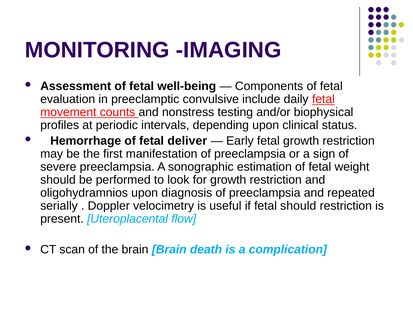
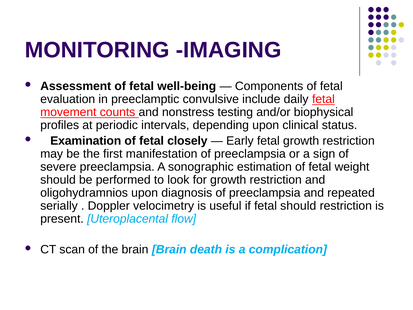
Hemorrhage: Hemorrhage -> Examination (86, 141)
deliver: deliver -> closely (187, 141)
